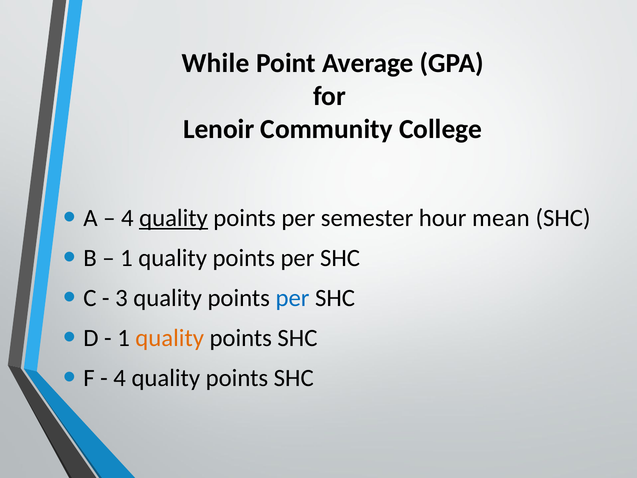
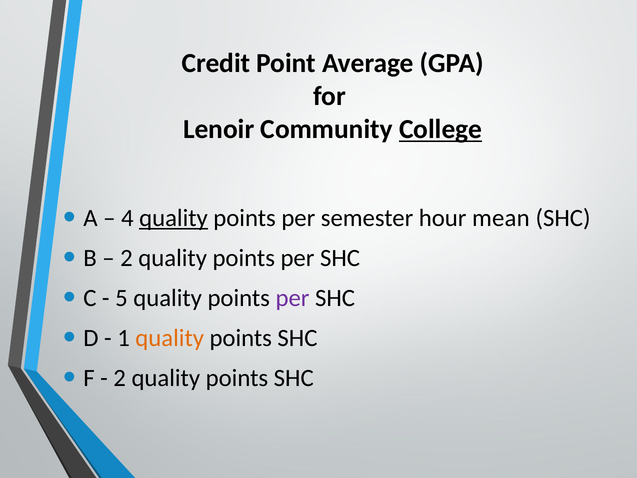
While: While -> Credit (216, 63)
College underline: none -> present (441, 129)
1: 1 -> 2 (126, 258)
3: 3 -> 5 (121, 298)
per colour: blue -> purple (292, 298)
4: 4 -> 2 (120, 378)
